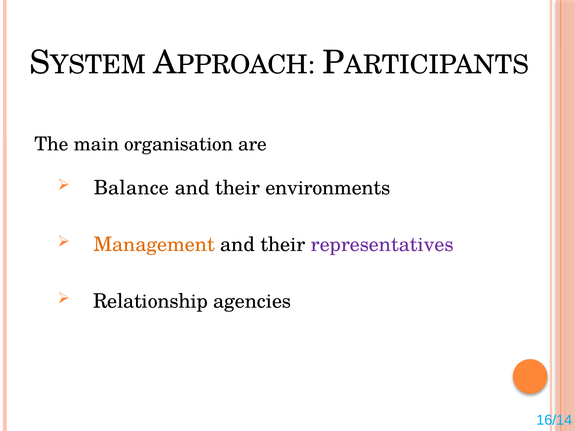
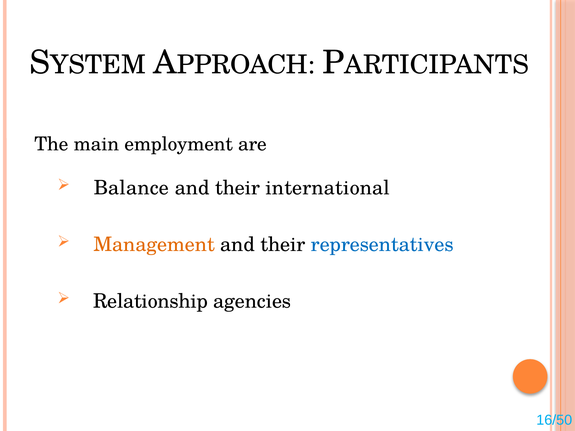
organisation: organisation -> employment (179, 144)
environments: environments -> international (328, 188)
representatives colour: purple -> blue (382, 245)
16/14: 16/14 -> 16/50 (554, 420)
